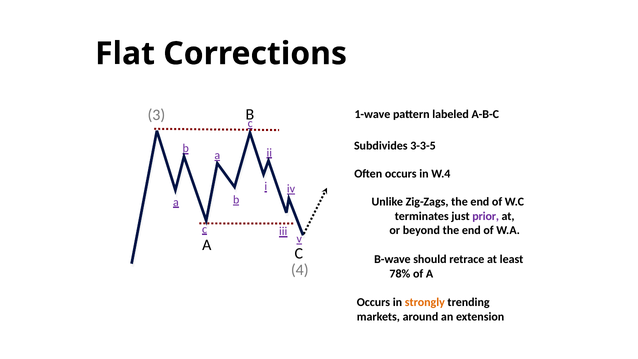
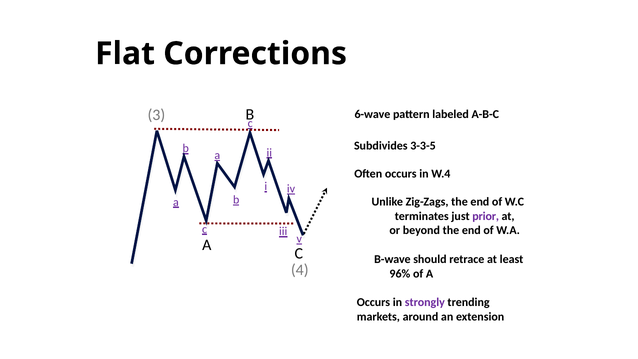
1-wave: 1-wave -> 6-wave (372, 114)
78%: 78% -> 96% (400, 274)
strongly colour: orange -> purple (425, 302)
